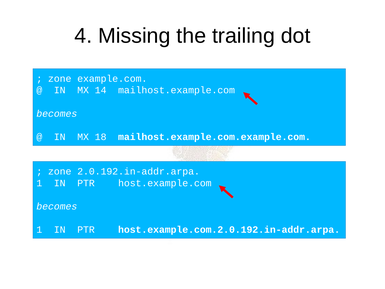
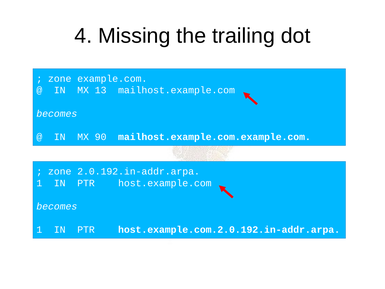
14: 14 -> 13 (101, 90)
18: 18 -> 90 (101, 137)
